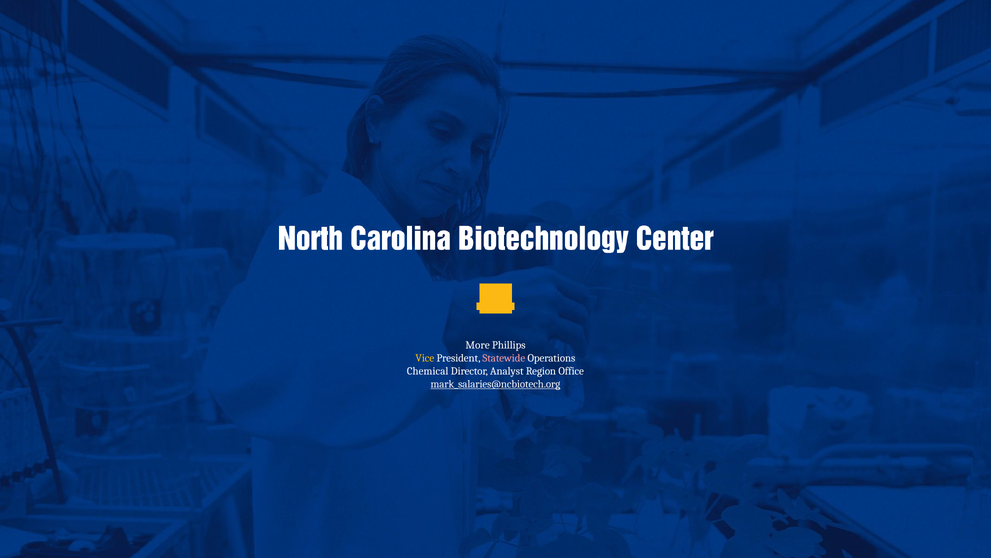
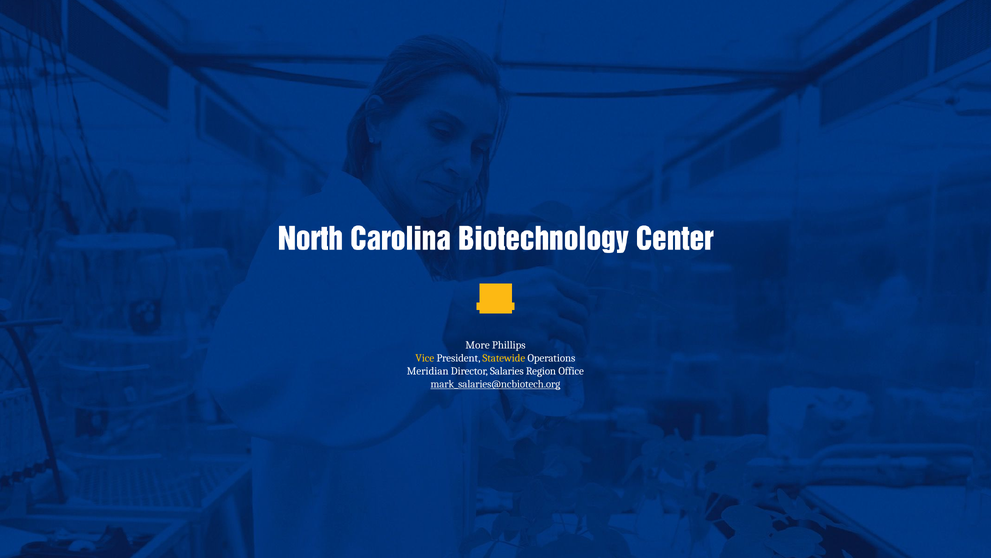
Statewide colour: pink -> yellow (504, 358)
Chemical: Chemical -> Meridian (428, 371)
Analyst: Analyst -> Salaries (507, 371)
